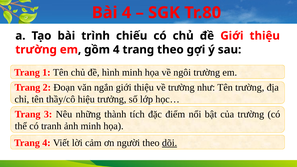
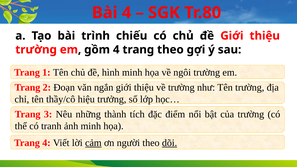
cảm underline: none -> present (93, 143)
